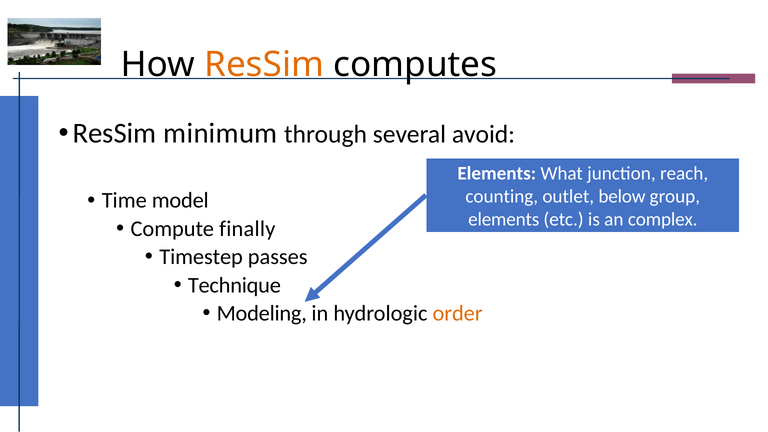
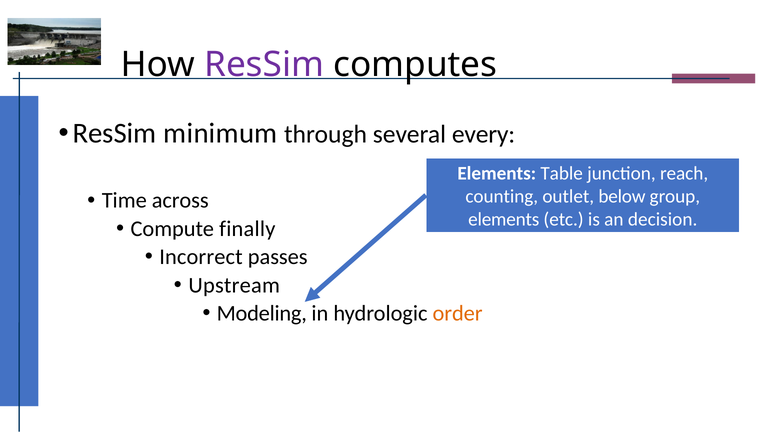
ResSim colour: orange -> purple (264, 65)
avoid: avoid -> every (484, 134)
What: What -> Table (562, 173)
model: model -> across (180, 201)
complex: complex -> decision (663, 220)
Timestep: Timestep -> Incorrect (201, 257)
Technique: Technique -> Upstream (234, 285)
